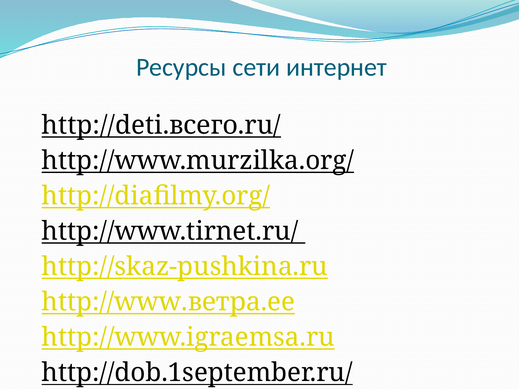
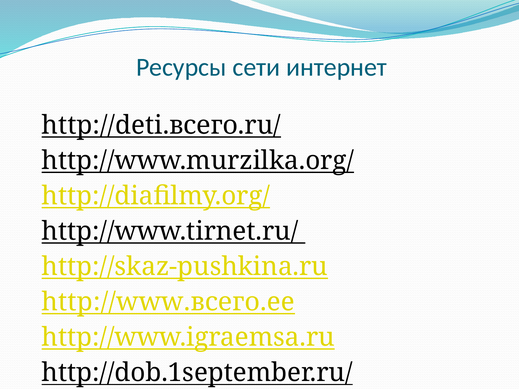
http://www.ветра.ee: http://www.ветра.ee -> http://www.всего.ee (168, 302)
